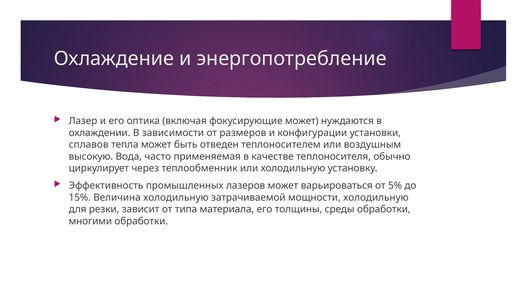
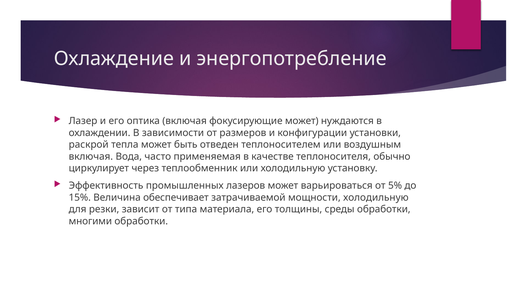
сплавов: сплавов -> раскрой (89, 145)
высокую: высокую -> включая (91, 157)
Величина холодильную: холодильную -> обеспечивает (176, 198)
